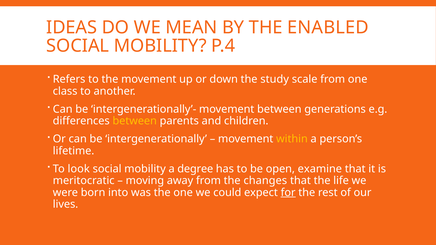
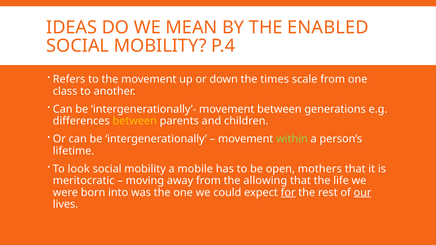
study: study -> times (275, 79)
within colour: yellow -> light green (292, 139)
degree: degree -> mobile (195, 169)
examine: examine -> mothers (320, 169)
changes: changes -> allowing (265, 181)
our underline: none -> present (363, 193)
